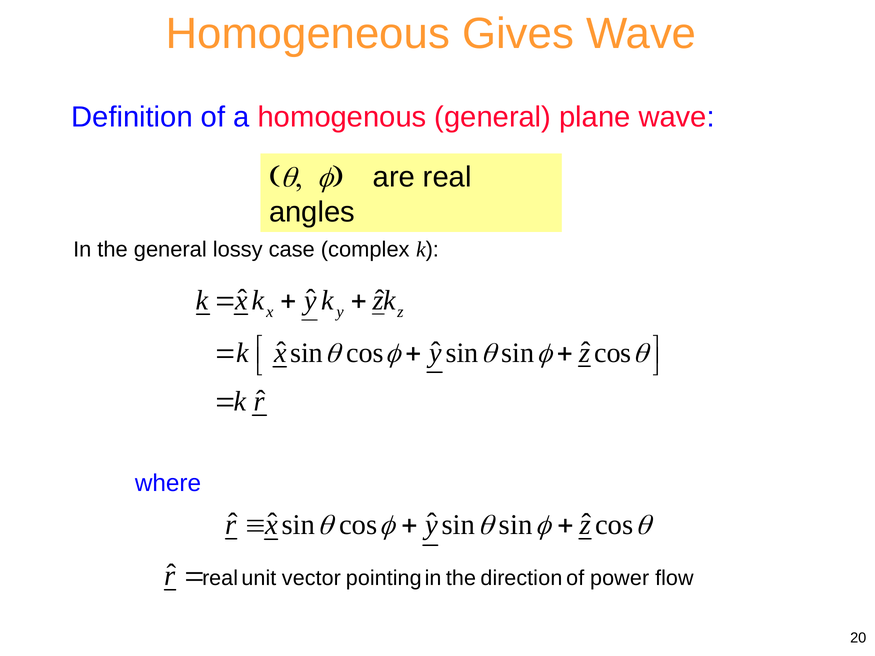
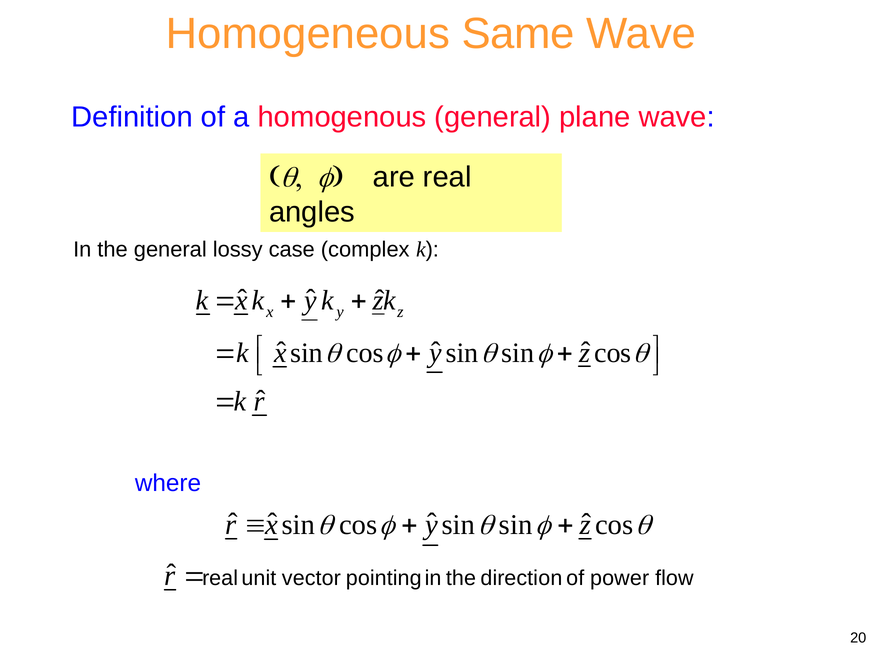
Gives: Gives -> Same (518, 34)
